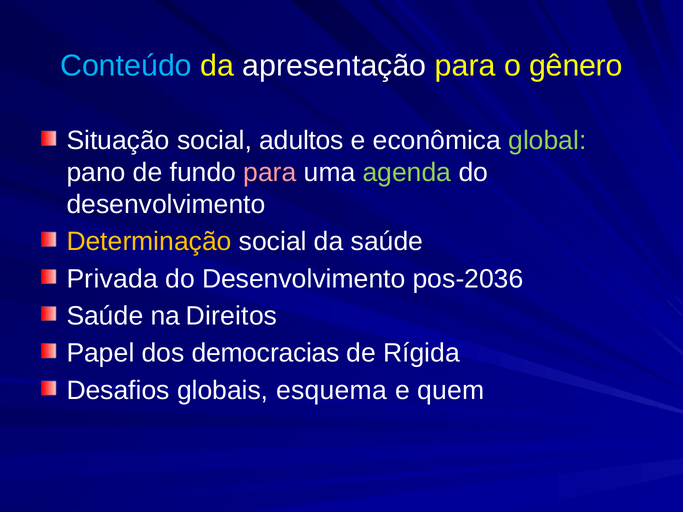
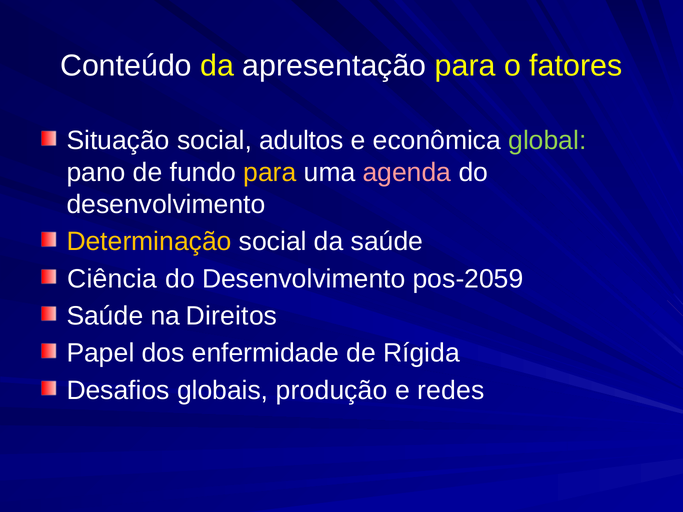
Conteúdo colour: light blue -> white (126, 66)
gênero: gênero -> fatores (576, 66)
para colour: pink -> yellow (270, 173)
agenda colour: light green -> pink (407, 173)
Privada: Privada -> Ciência (112, 279)
pos-2036: pos-2036 -> pos-2059 (468, 279)
democracias: democracias -> enfermidade (265, 353)
esquema: esquema -> produção (332, 391)
quem: quem -> redes (451, 391)
